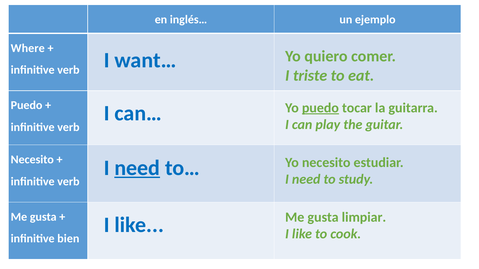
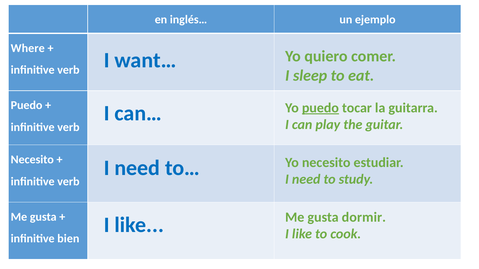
triste: triste -> sleep (310, 76)
need underline: present -> none (137, 168)
limpiar: limpiar -> dormir (364, 217)
